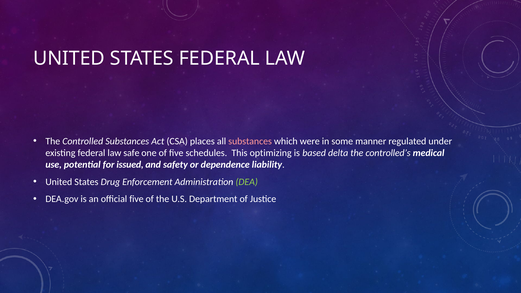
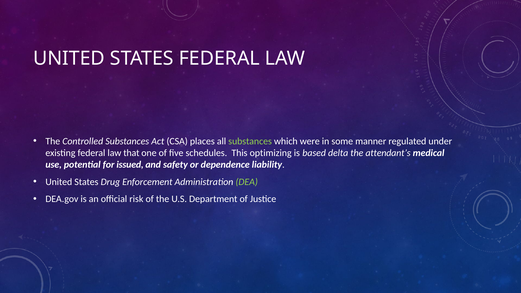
substances colour: pink -> light green (250, 141)
safe: safe -> that (131, 153)
controlled’s: controlled’s -> attendant’s (388, 153)
official five: five -> risk (136, 199)
